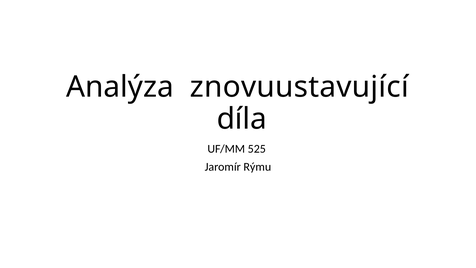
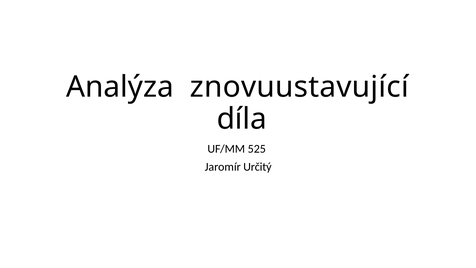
Rýmu: Rýmu -> Určitý (257, 167)
